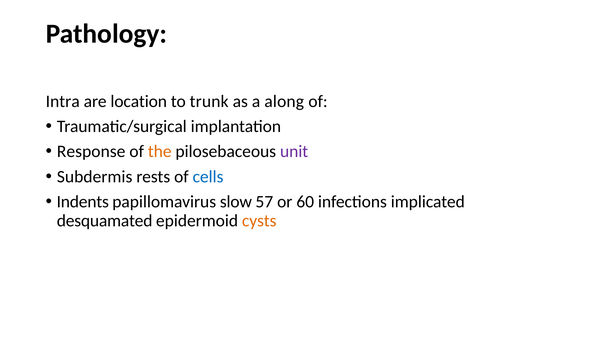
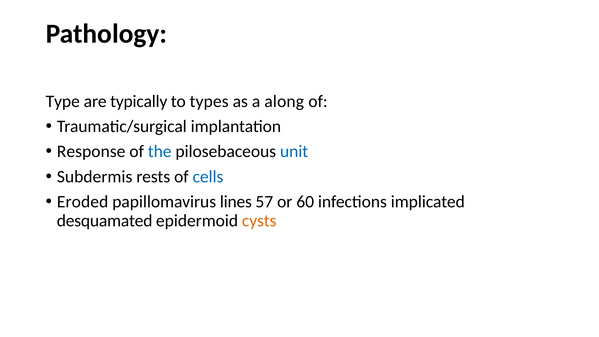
Intra: Intra -> Type (63, 101)
location: location -> typically (139, 101)
trunk: trunk -> types (209, 101)
the colour: orange -> blue (160, 152)
unit colour: purple -> blue (294, 152)
Indents: Indents -> Eroded (83, 202)
slow: slow -> lines (236, 202)
